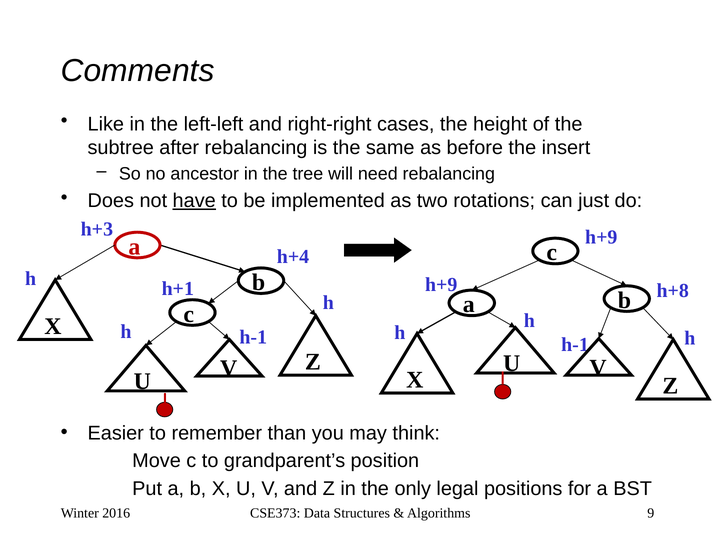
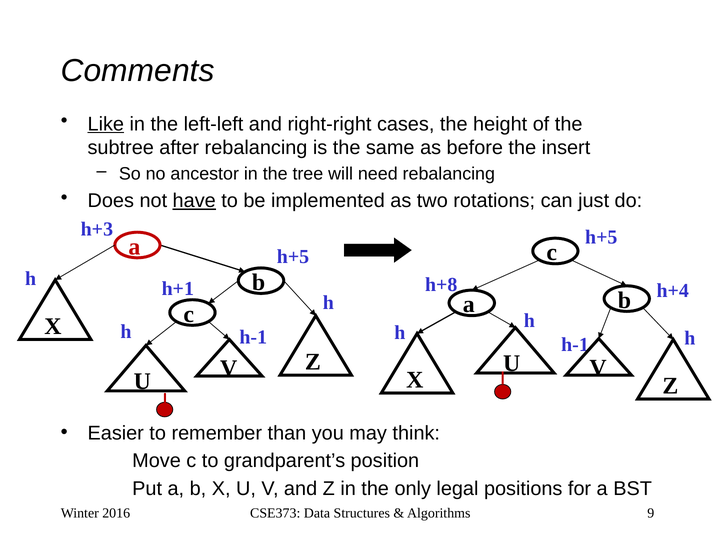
Like underline: none -> present (106, 124)
h+9: h+9 -> h+5 (601, 237)
h+4: h+4 -> h+5 (293, 257)
h+9: h+9 -> h+8 (441, 285)
h+8: h+8 -> h+4 (673, 291)
